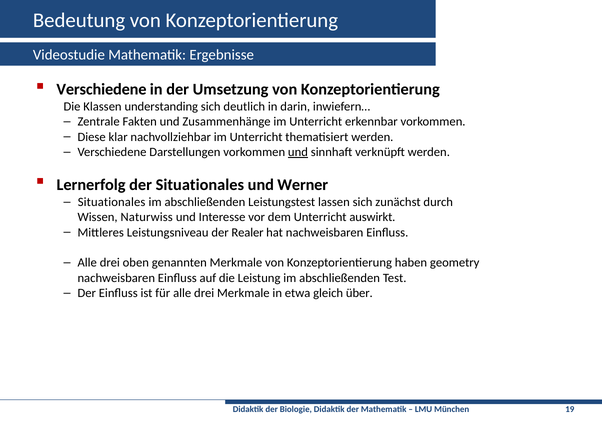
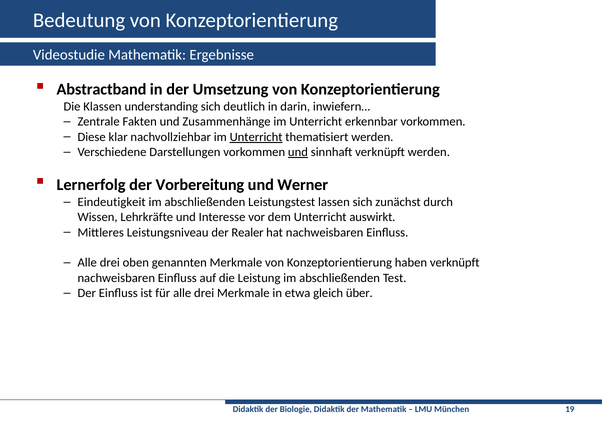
Verschiedene: Verschiedene -> Abstractband (101, 89)
Unterricht underline: none -> present (256, 137)
der Situationales: Situationales -> Vorbereitung (200, 185)
Situationales: Situationales -> Eindeutigkeit (112, 202)
Naturwiss: Naturwiss -> Lehrkräfte (147, 217)
haben geometry: geometry -> verknüpft (455, 263)
